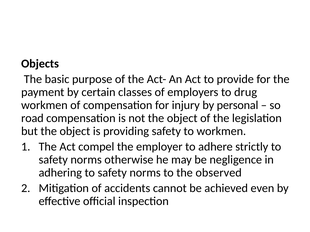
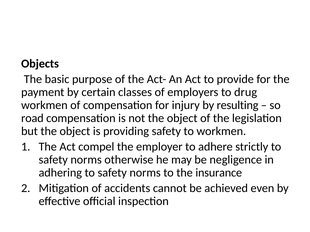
personal: personal -> resulting (238, 105)
observed: observed -> insurance (219, 173)
